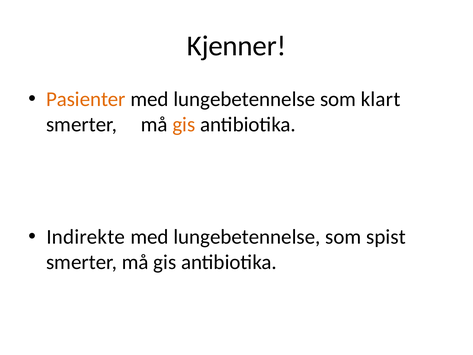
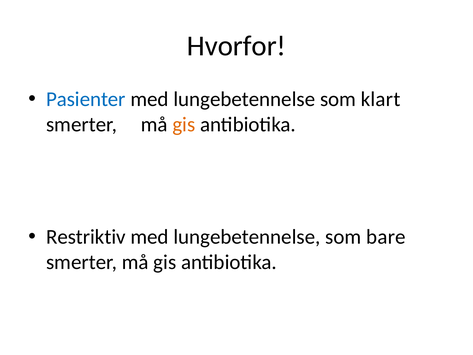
Kjenner: Kjenner -> Hvorfor (236, 46)
Pasienter colour: orange -> blue (86, 99)
Indirekte: Indirekte -> Restriktiv (86, 237)
spist: spist -> bare (386, 237)
